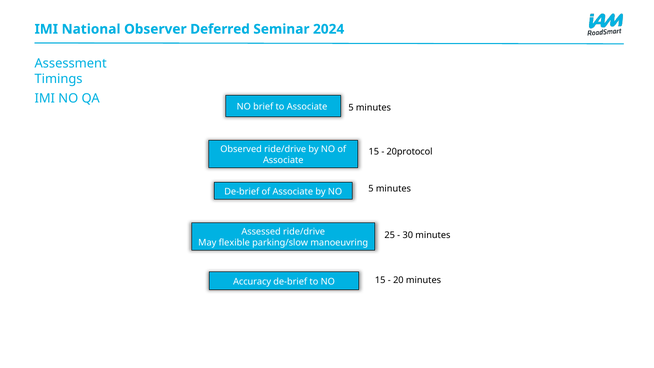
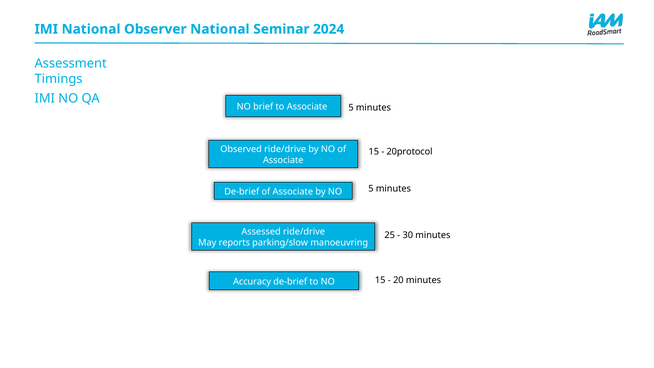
Observer Deferred: Deferred -> National (220, 29)
flexible: flexible -> reports (234, 242)
